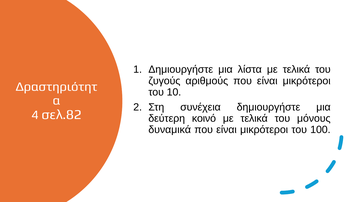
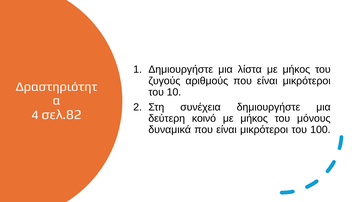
λίστα με τελικά: τελικά -> μήκος (296, 69)
τελικά: τελικά -> μήκος (254, 118)
